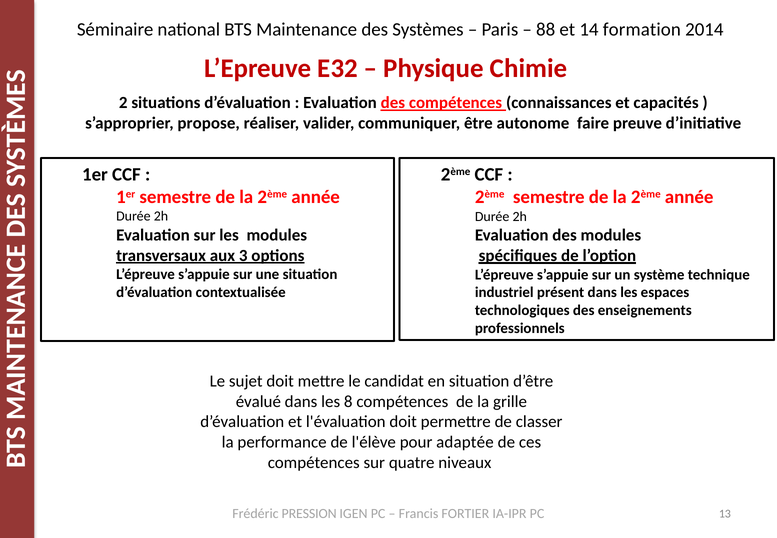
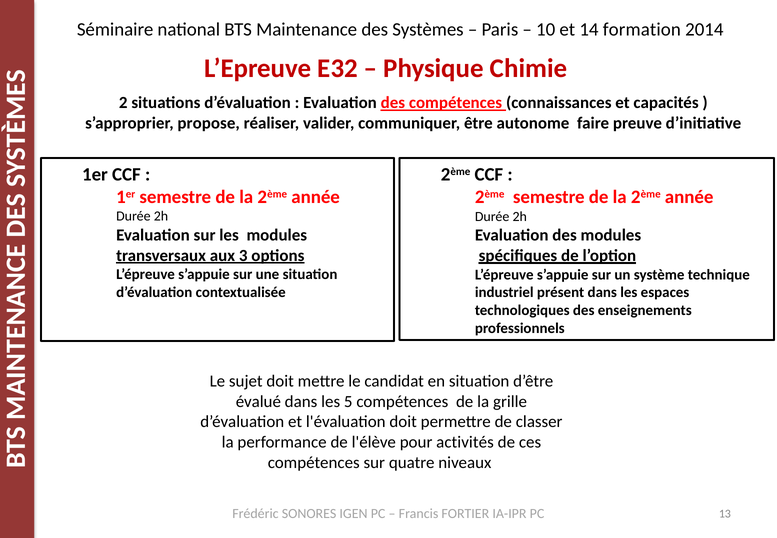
88: 88 -> 10 (546, 29)
8: 8 -> 5 (348, 401)
adaptée: adaptée -> activités (465, 442)
PRESSION: PRESSION -> SONORES (309, 513)
